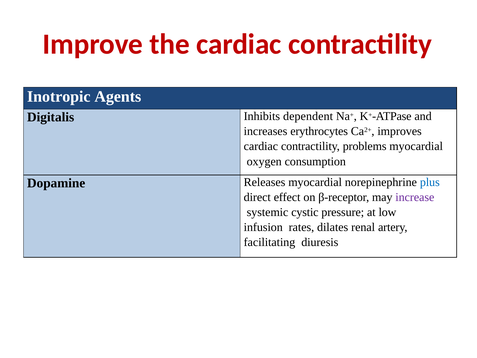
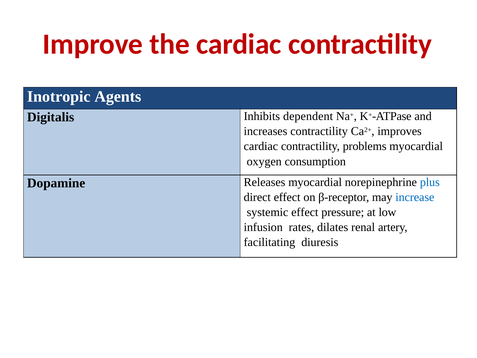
increases erythrocytes: erythrocytes -> contractility (319, 131)
increase colour: purple -> blue (415, 197)
systemic cystic: cystic -> effect (305, 212)
